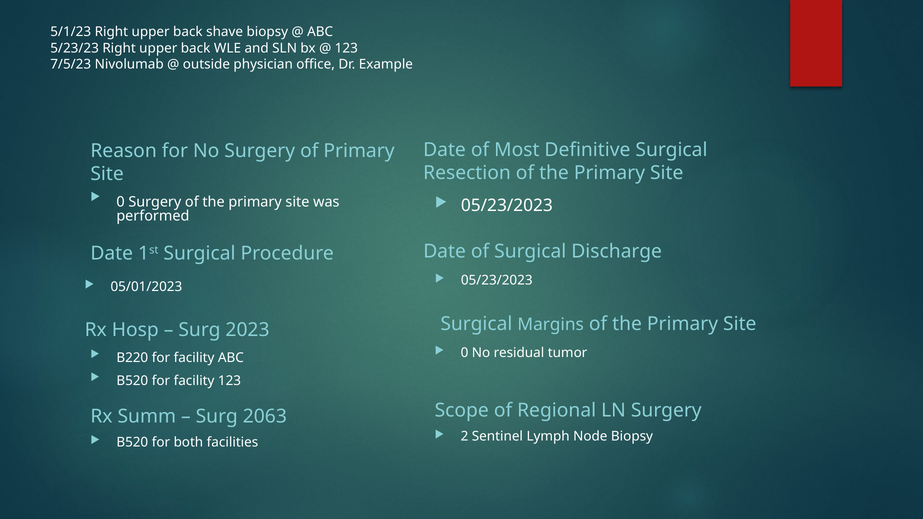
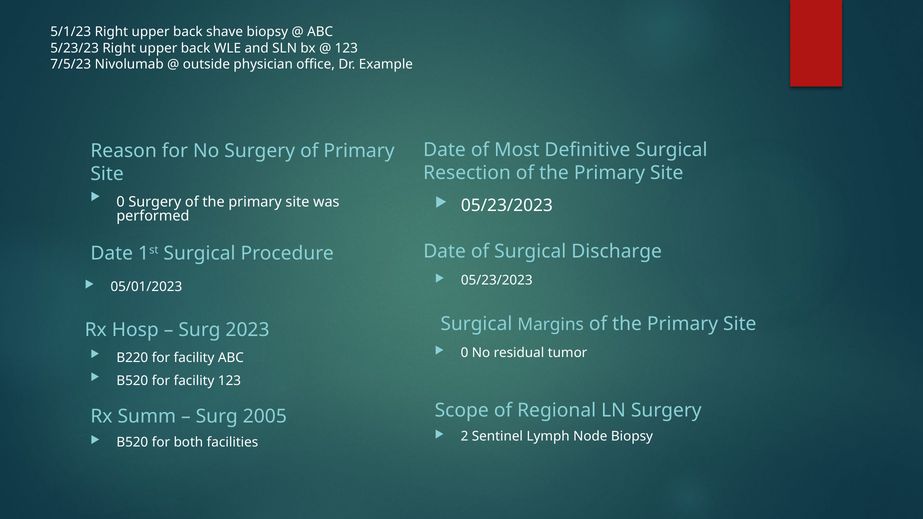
2063: 2063 -> 2005 (265, 416)
